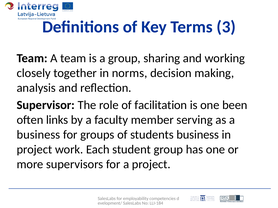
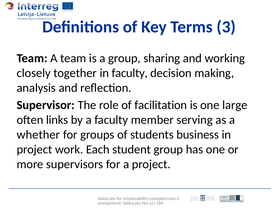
in norms: norms -> faculty (130, 73)
been: been -> large (235, 105)
business: business -> whether (38, 135)
